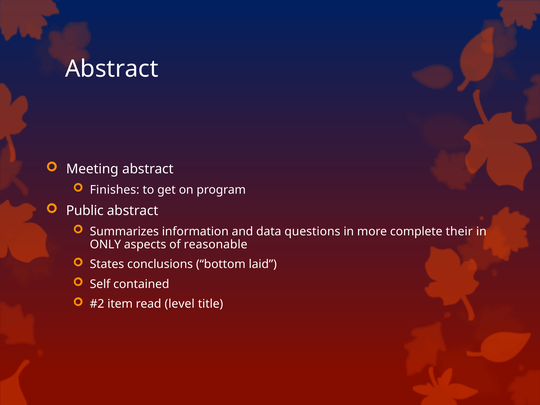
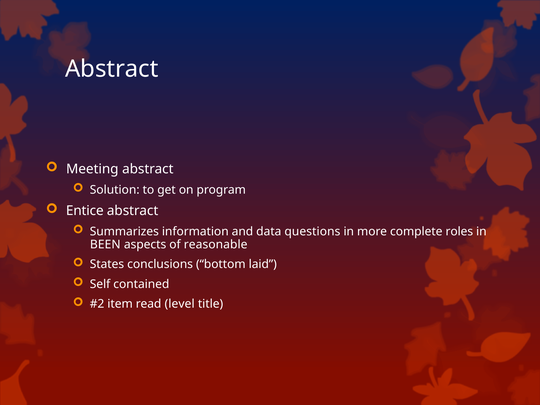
Finishes: Finishes -> Solution (115, 190)
Public: Public -> Entice (85, 211)
their: their -> roles (459, 231)
ONLY: ONLY -> BEEN (105, 244)
